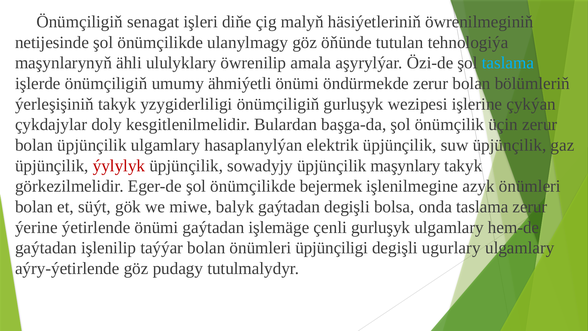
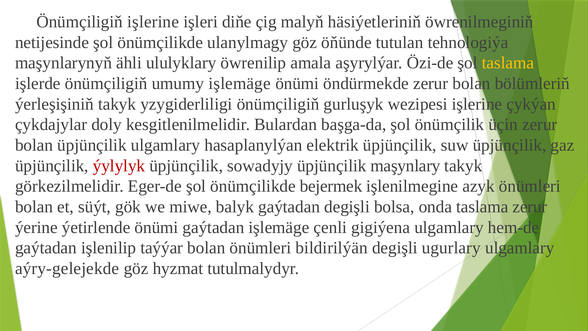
Önümçiligiň senagat: senagat -> işlerine (153, 22)
taslama colour: light blue -> yellow (508, 63)
umumy ähmiýetli: ähmiýetli -> işlemäge (240, 83)
çenli gurluşyk: gurluşyk -> gigiýena (381, 227)
üpjünçiligi: üpjünçiligi -> bildirilýän (332, 248)
aýry-ýetirlende: aýry-ýetirlende -> aýry-gelejekde (67, 268)
pudagy: pudagy -> hyzmat (178, 268)
